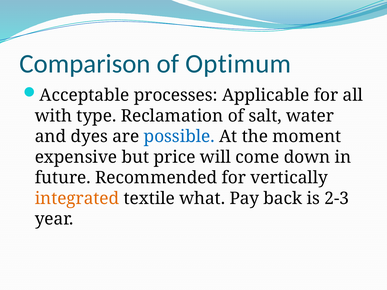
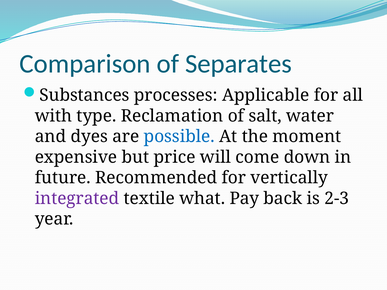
Optimum: Optimum -> Separates (238, 64)
Acceptable: Acceptable -> Substances (84, 95)
integrated colour: orange -> purple (77, 199)
